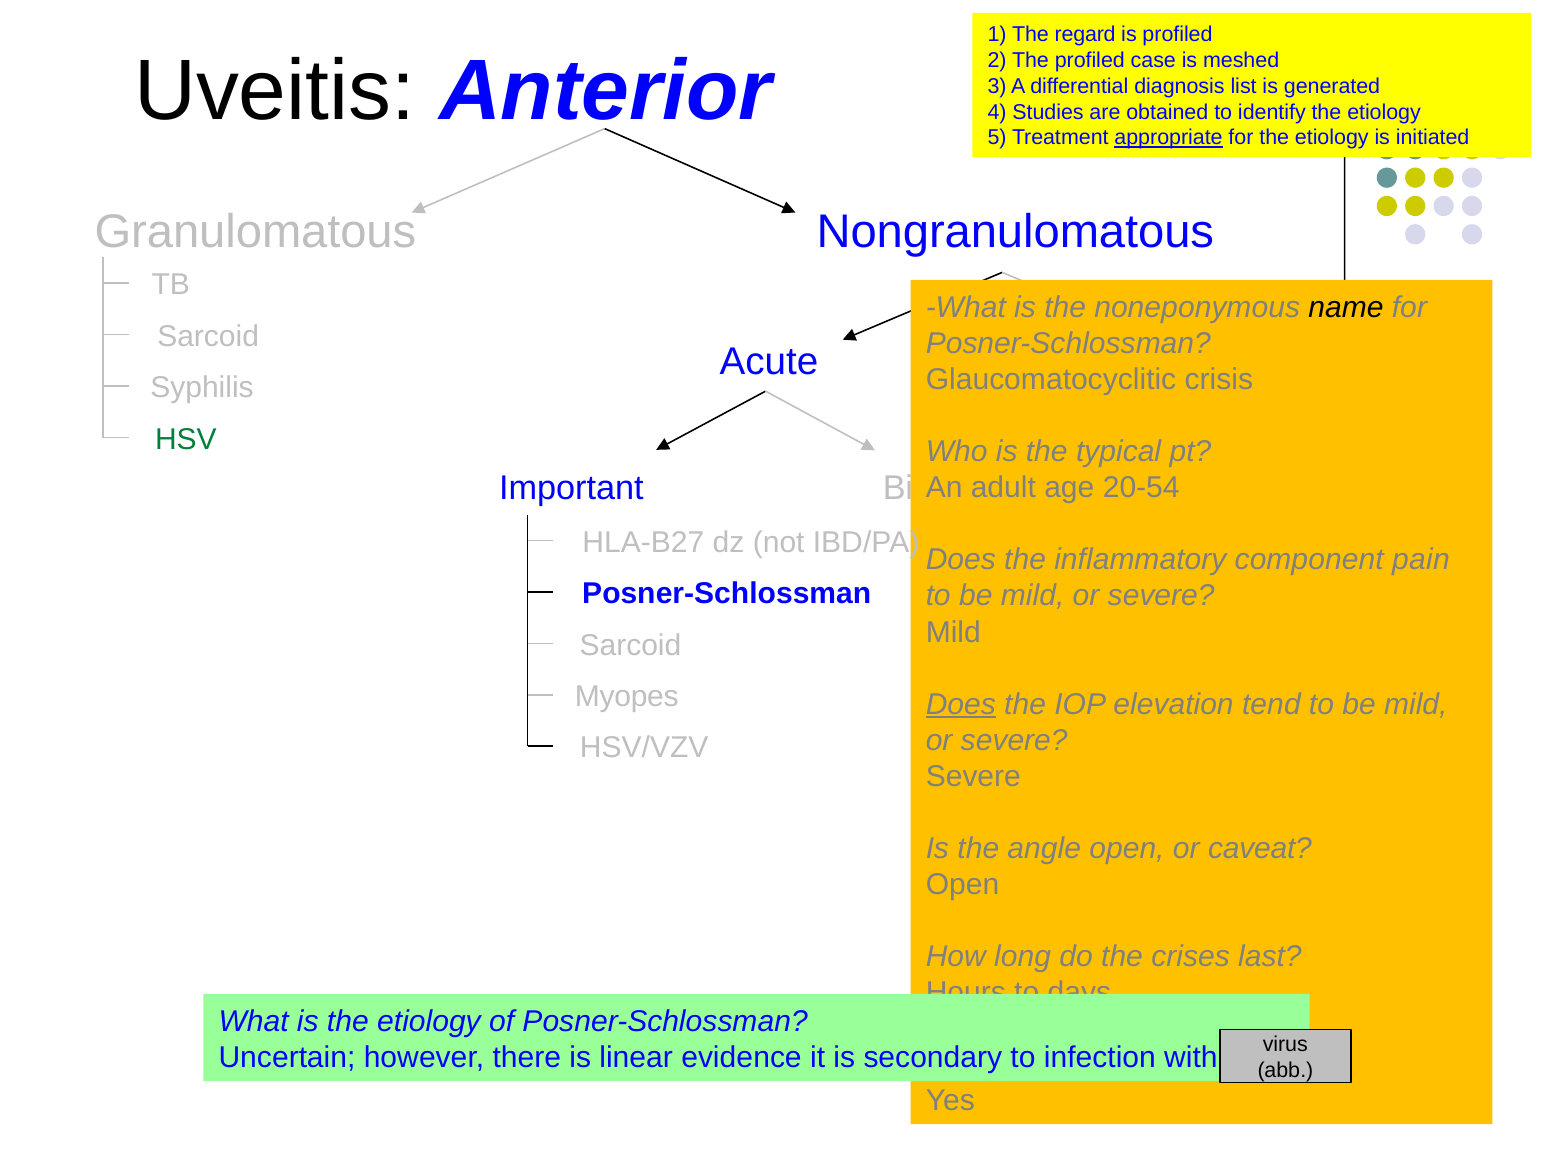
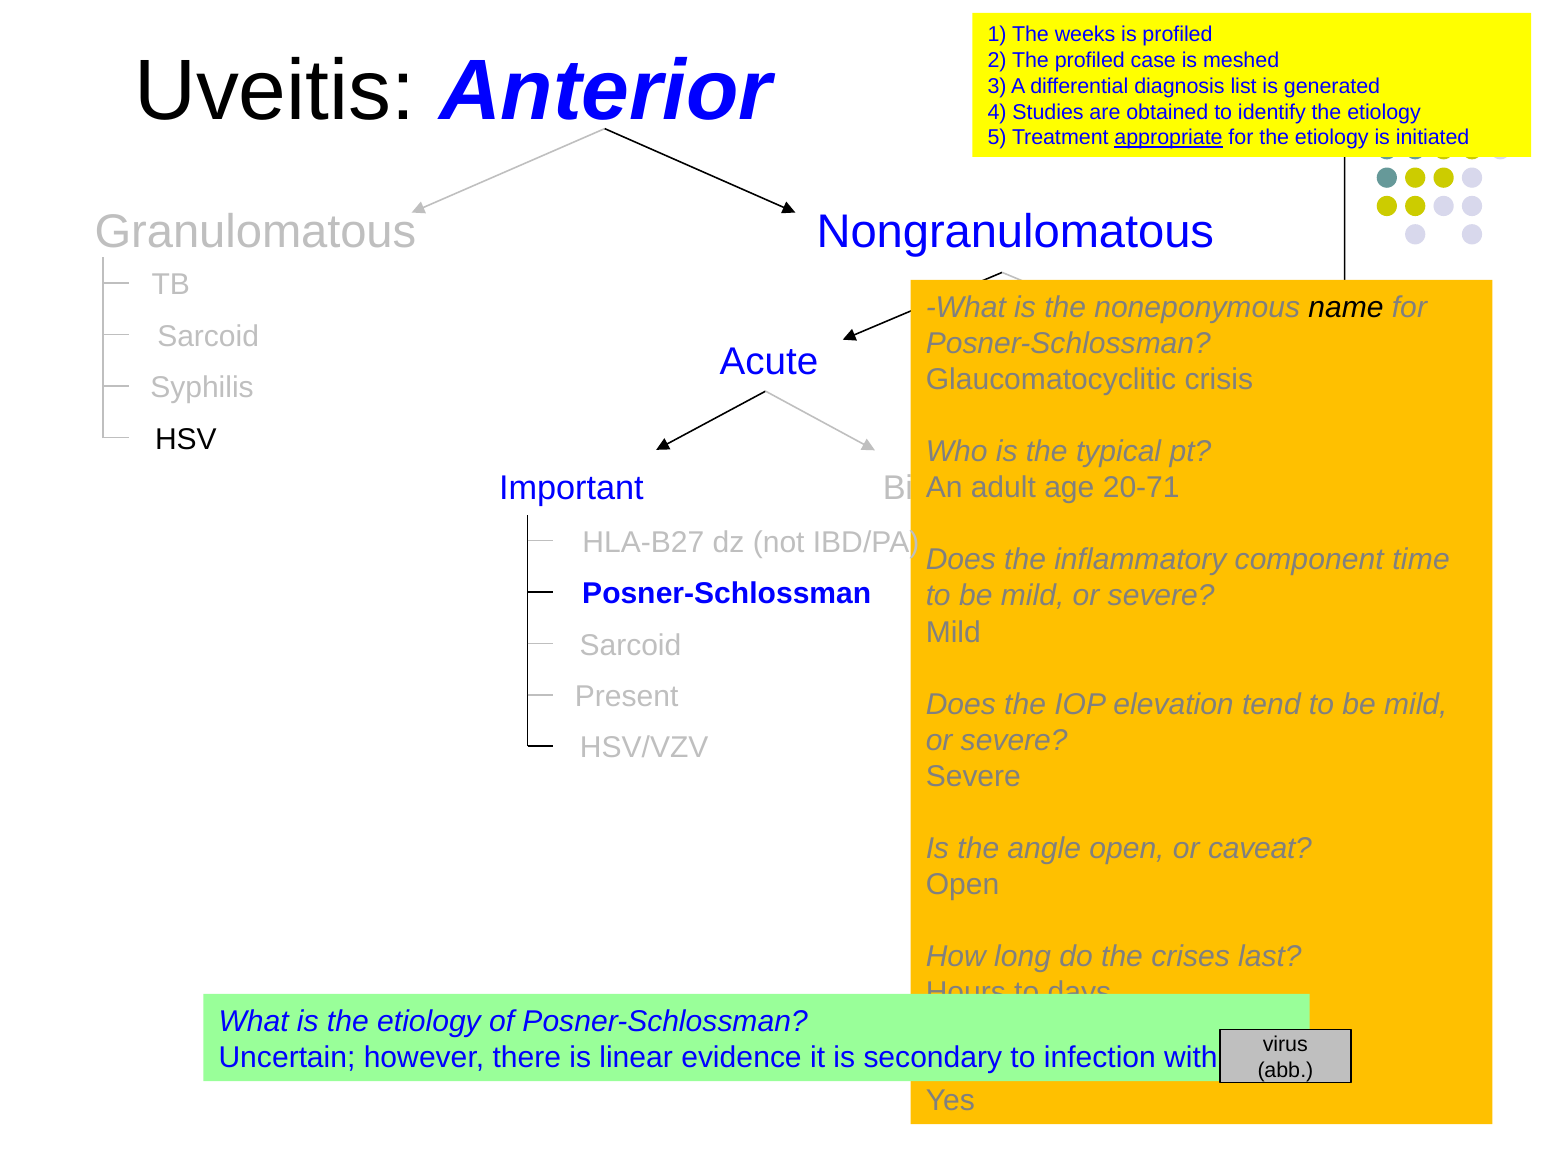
regard: regard -> weeks (1085, 35)
HSV colour: green -> black (186, 440)
20-54: 20-54 -> 20-71 (1141, 488)
pain: pain -> time (1421, 560)
Myopes: Myopes -> Present (627, 697)
Does underline: present -> none (961, 704)
